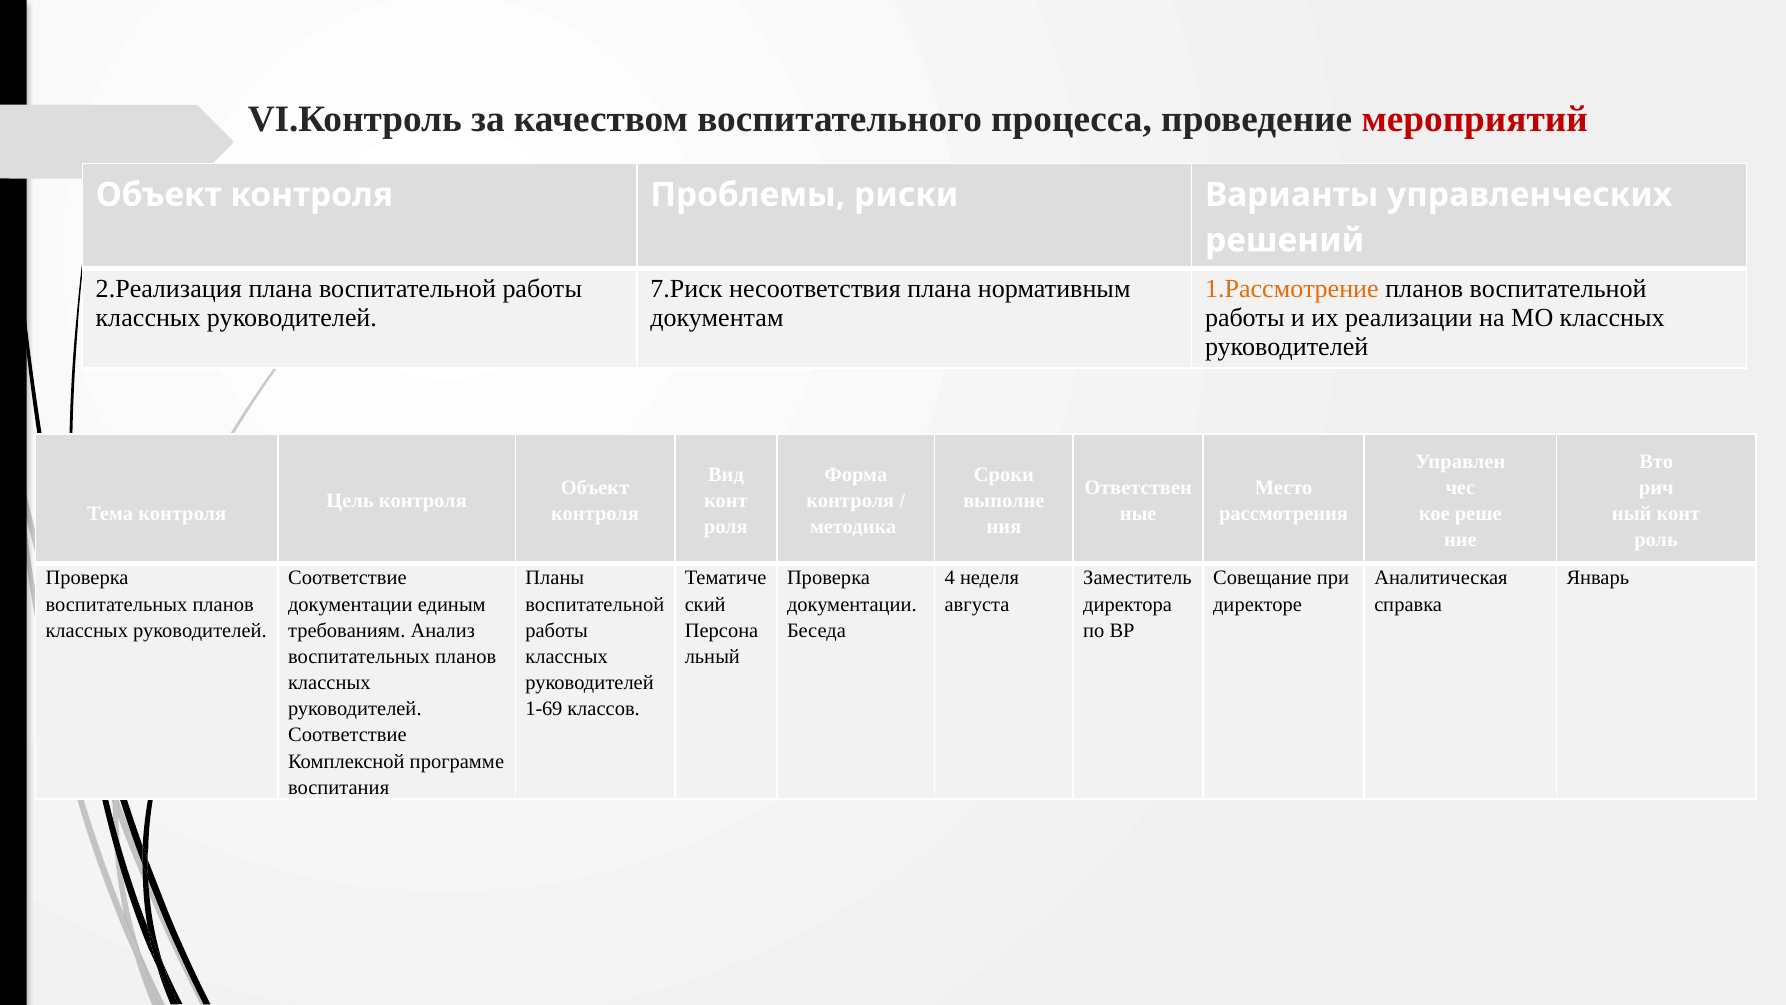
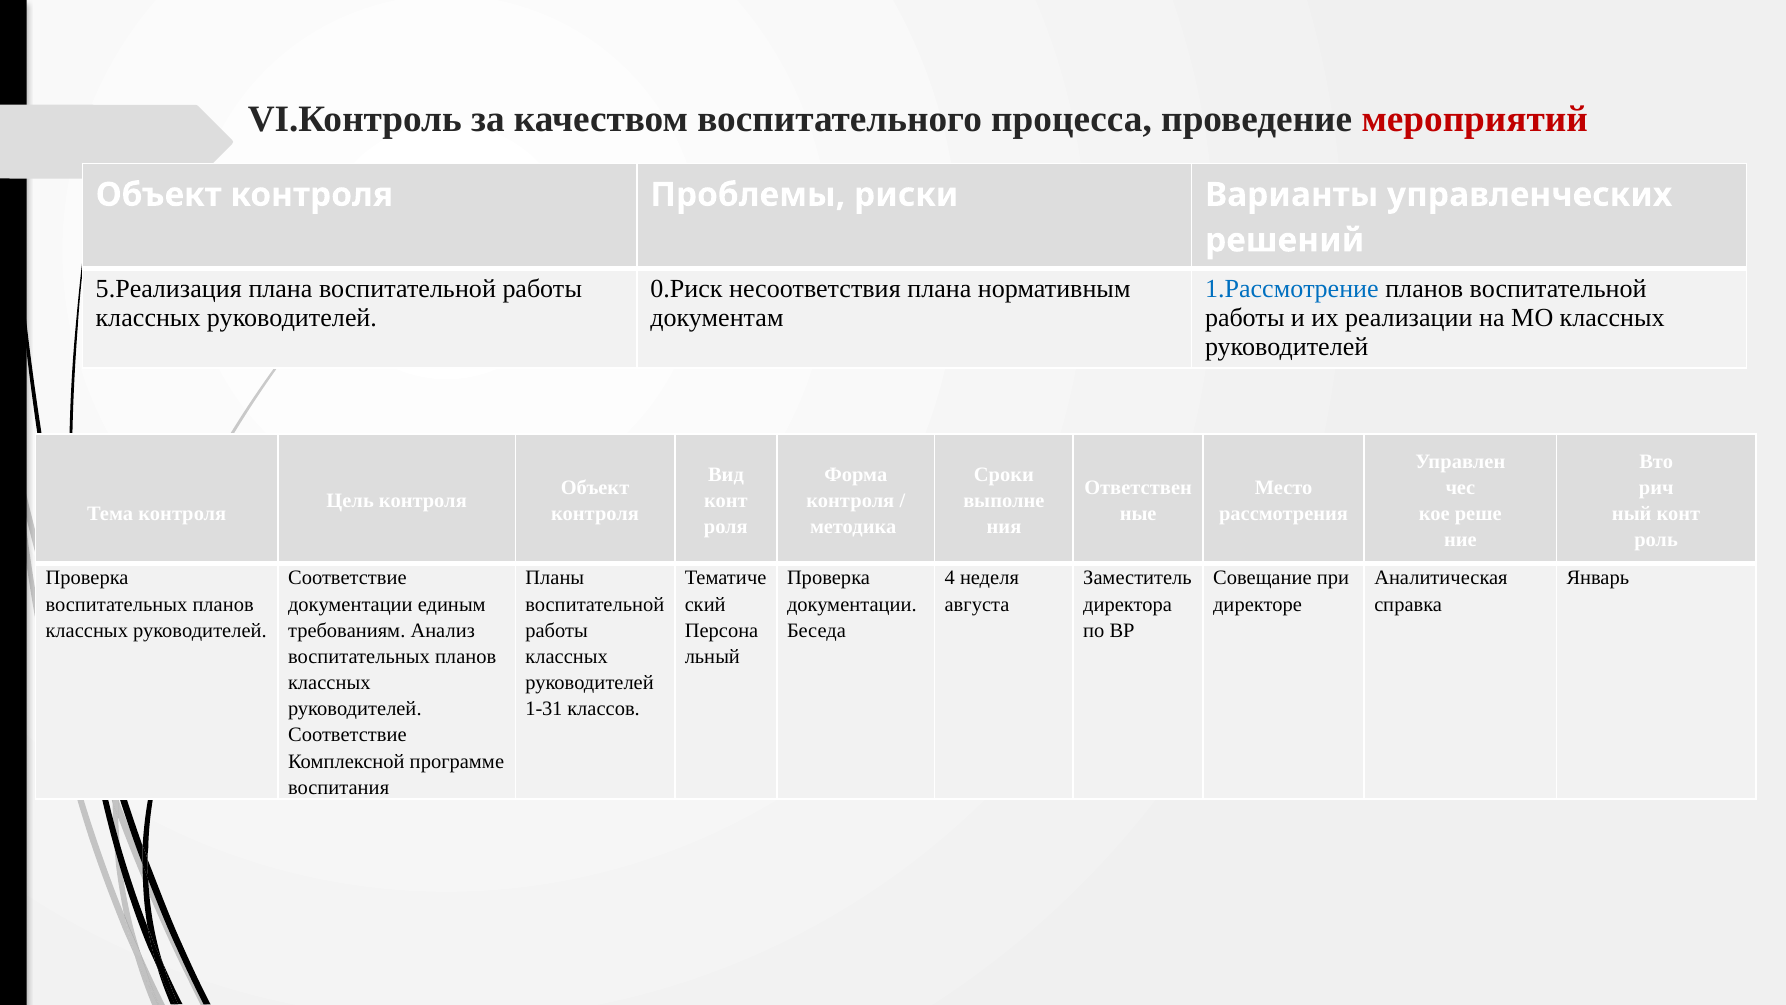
2.Реализация: 2.Реализация -> 5.Реализация (169, 289)
7.Риск: 7.Риск -> 0.Риск (686, 289)
1.Рассмотрение colour: orange -> blue (1292, 289)
1-69: 1-69 -> 1-31 (544, 709)
